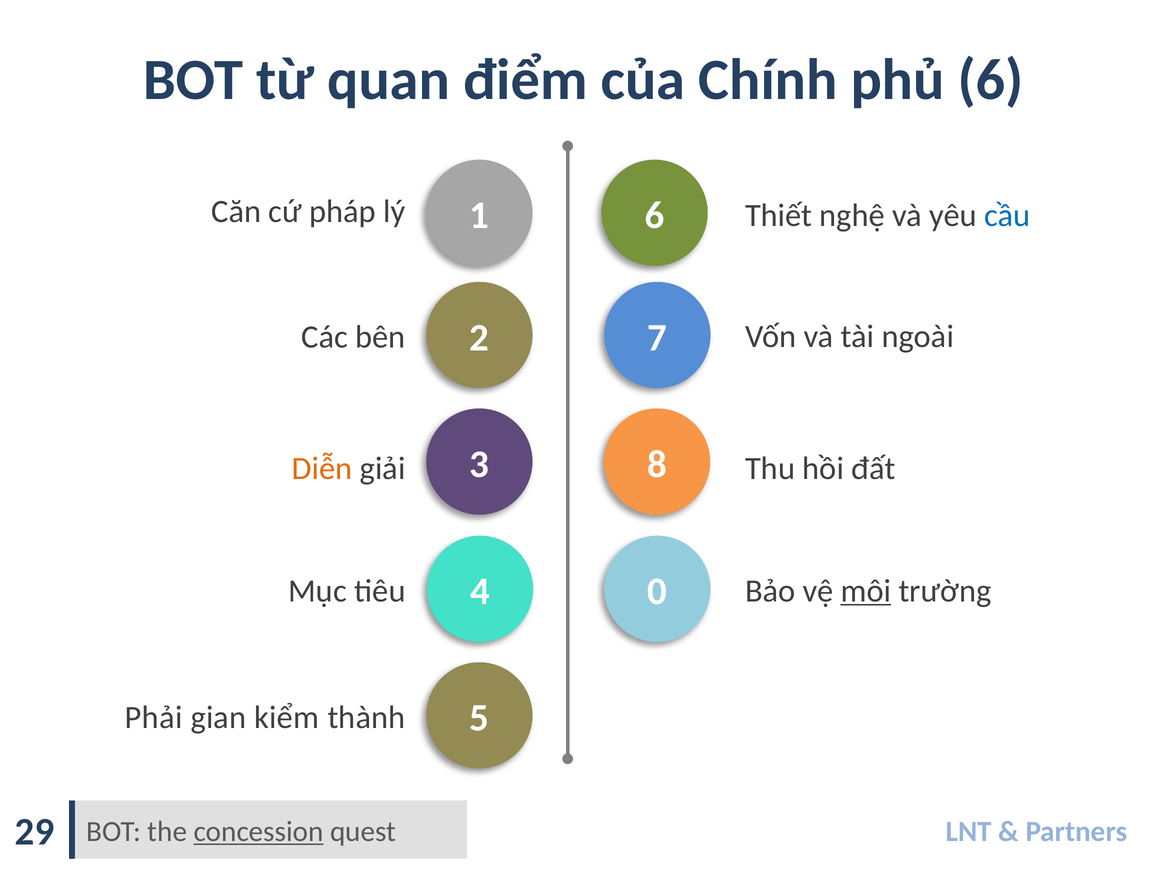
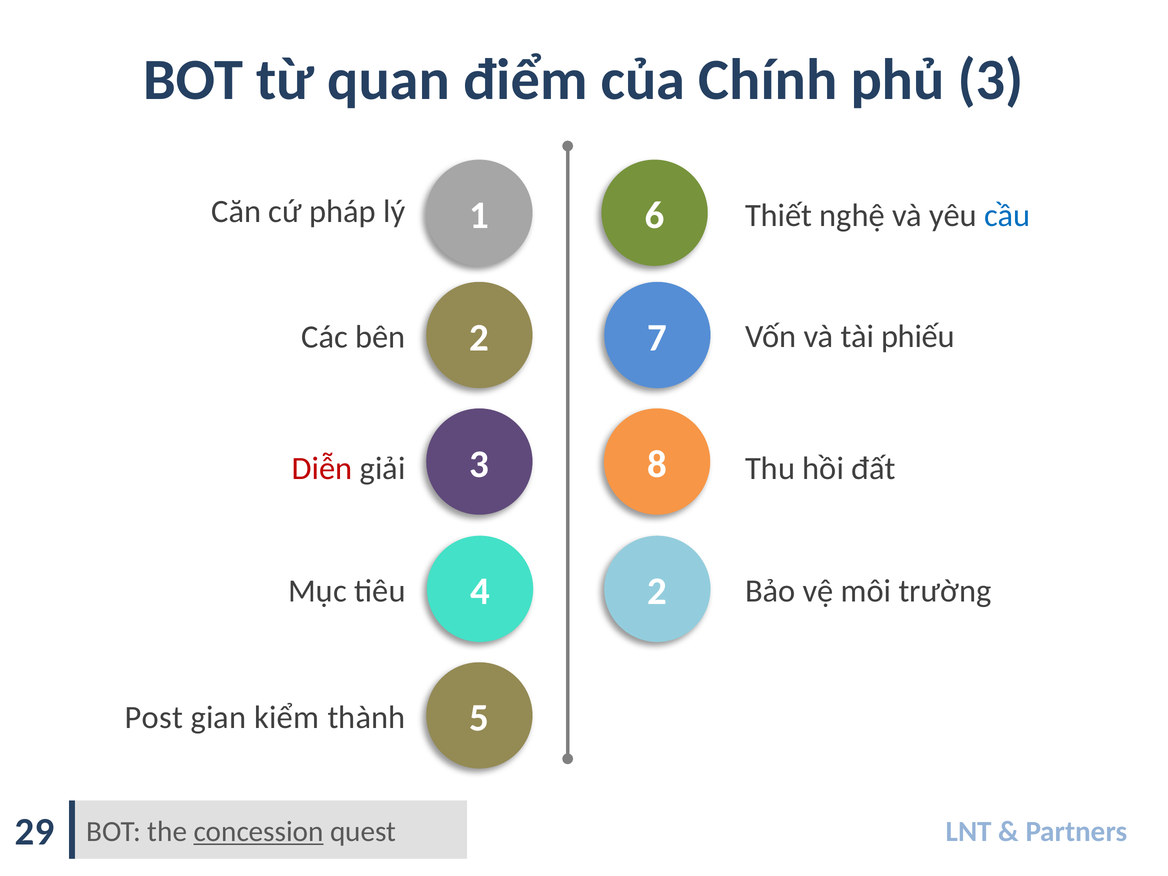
phủ 6: 6 -> 3 (991, 80)
ngoài: ngoài -> phiếu (918, 337)
Diễn colour: orange -> red (322, 468)
4 0: 0 -> 2 (657, 592)
môi underline: present -> none (866, 591)
Phải: Phải -> Post (154, 718)
